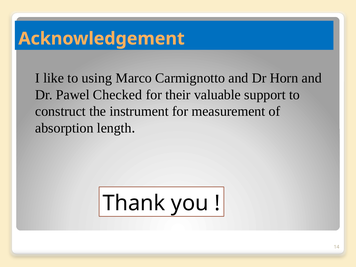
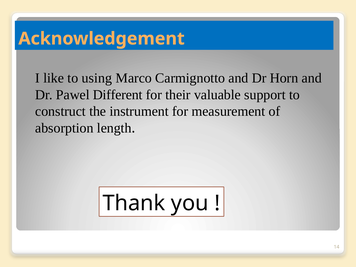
Checked: Checked -> Different (118, 95)
